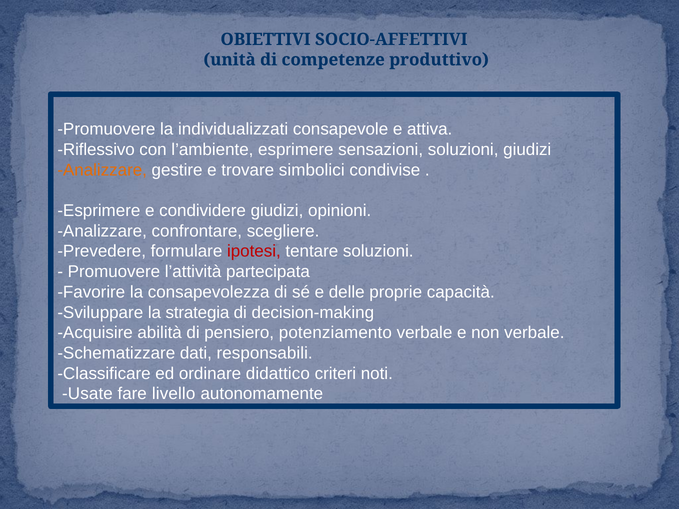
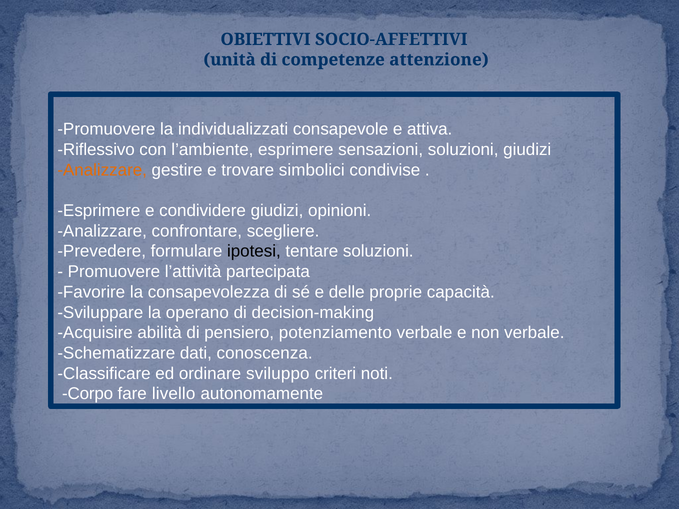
produttivo: produttivo -> attenzione (439, 60)
ipotesi colour: red -> black (254, 251)
strategia: strategia -> operano (197, 313)
responsabili: responsabili -> conoscenza (265, 353)
didattico: didattico -> sviluppo (278, 374)
Usate: Usate -> Corpo (88, 394)
